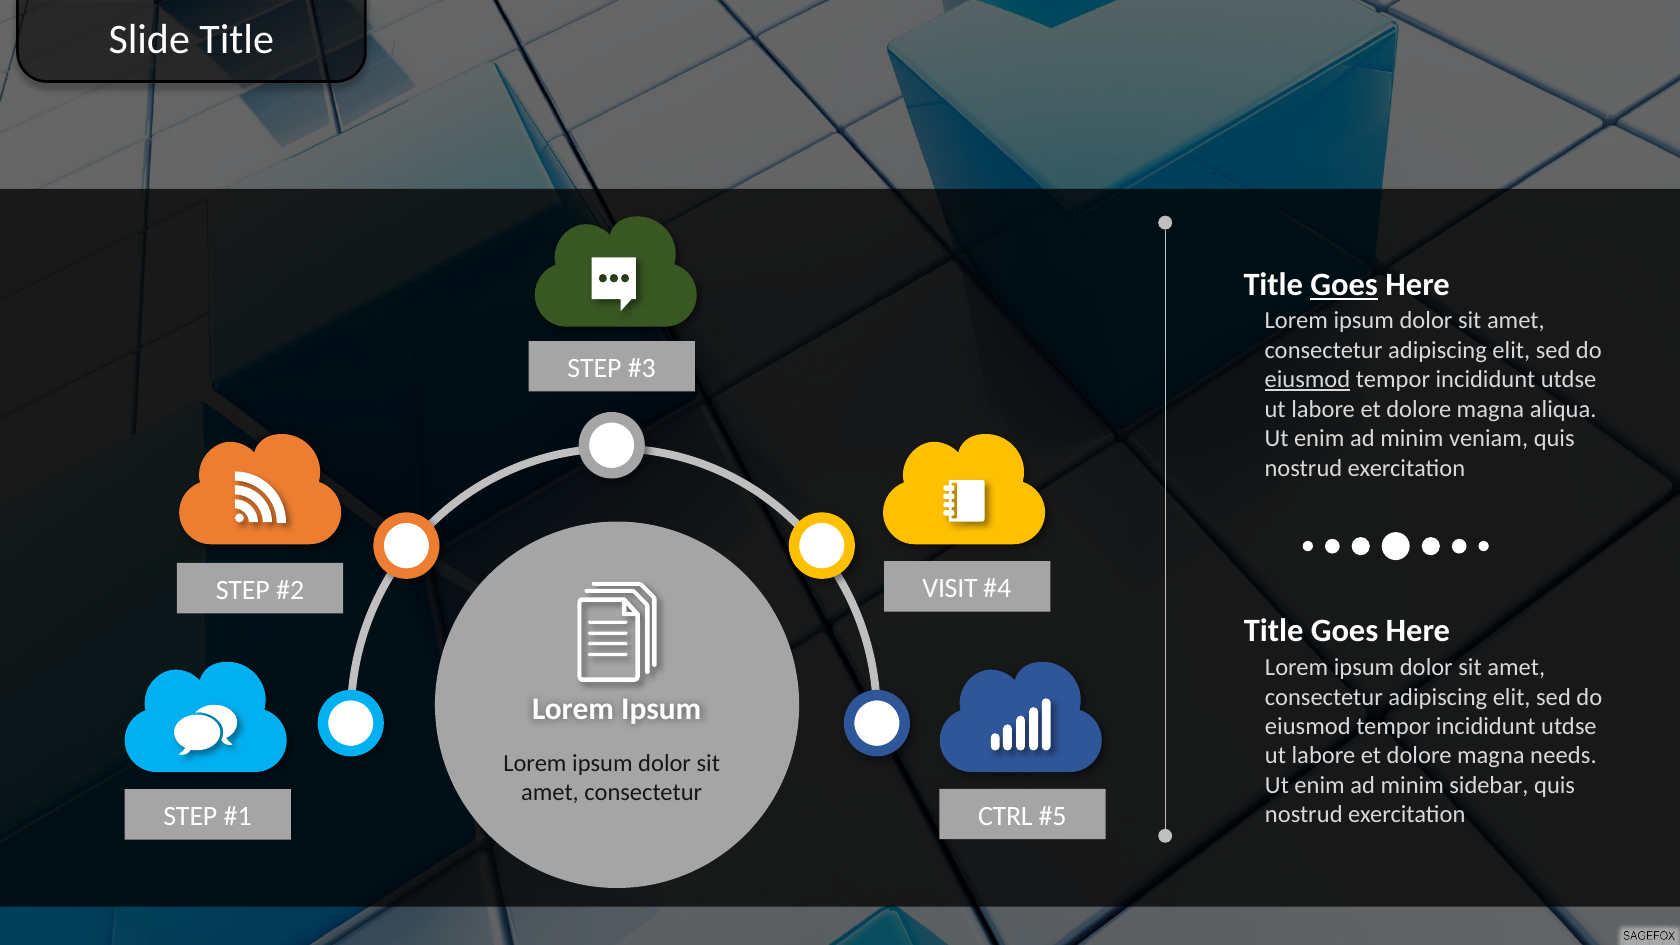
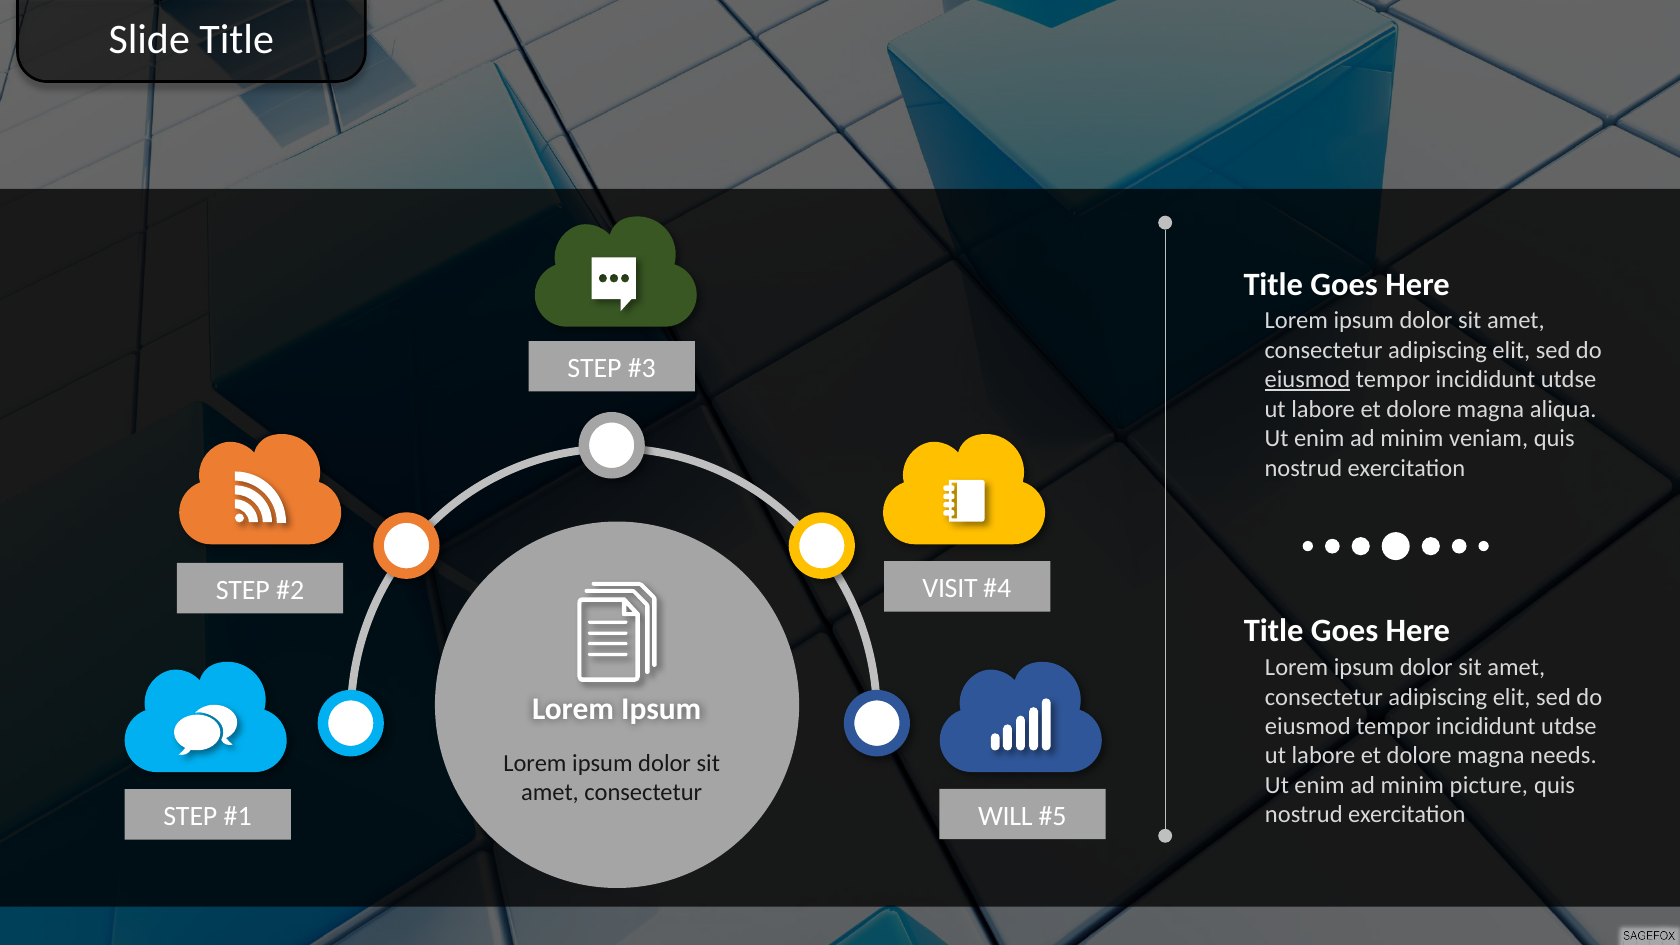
Goes underline: present -> none (1344, 285)
sidebar: sidebar -> picture (1489, 785)
CTRL: CTRL -> WILL (1005, 816)
